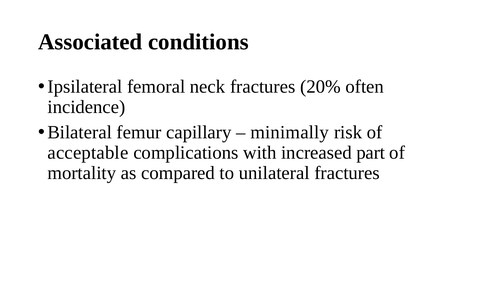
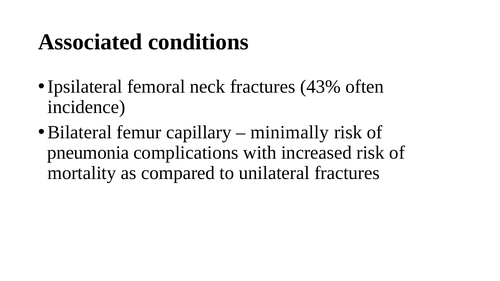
20%: 20% -> 43% (321, 87)
acceptable: acceptable -> pneumonia (88, 153)
increased part: part -> risk (371, 153)
